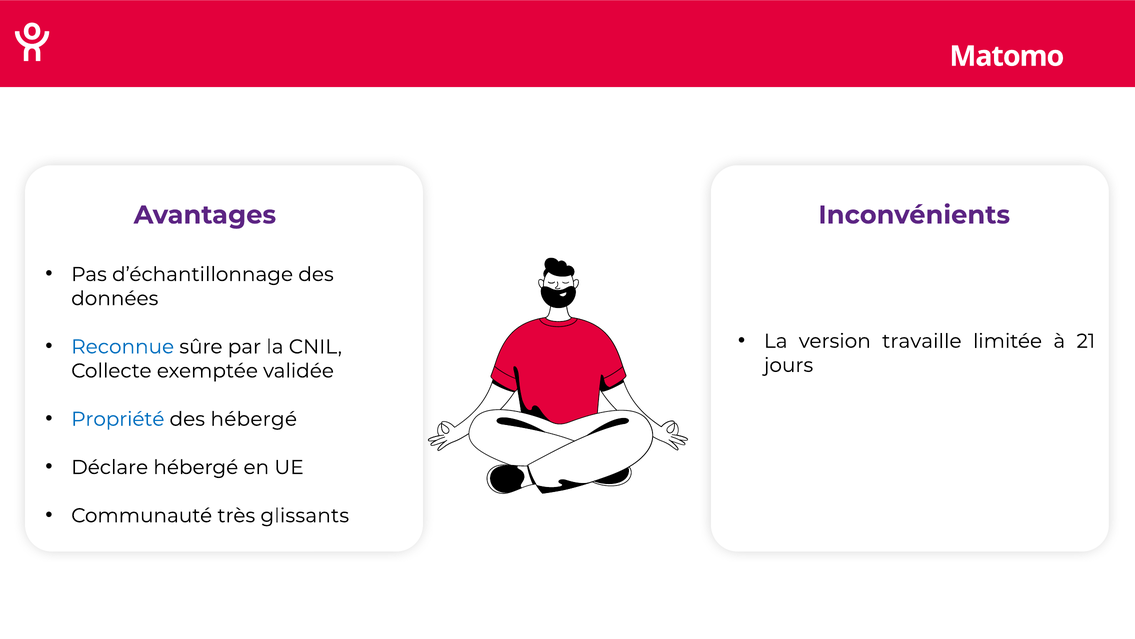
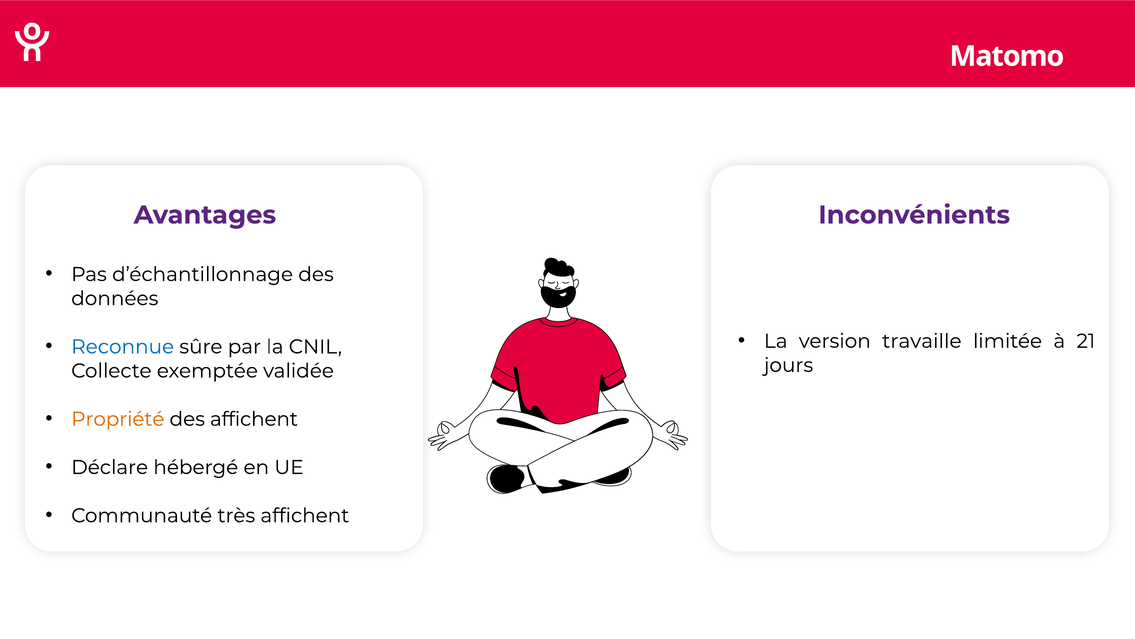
Propriété colour: blue -> orange (118, 419)
des hébergé: hébergé -> affichent (254, 419)
très glissants: glissants -> affichent (305, 515)
